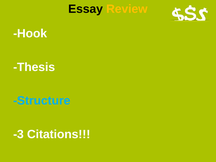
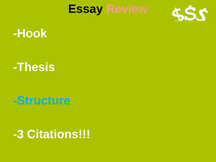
Review colour: yellow -> pink (127, 9)
